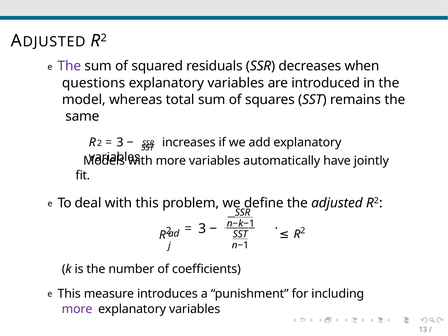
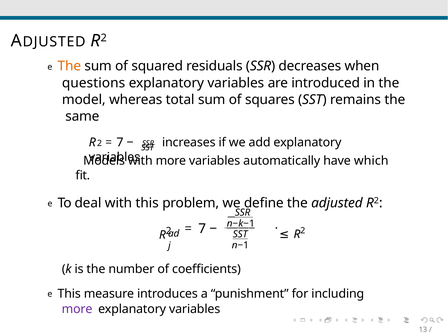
The colour: purple -> orange (69, 66)
3: 3 -> 7 (120, 142)
jointly: jointly -> which (371, 161)
3: 3 -> 7 (202, 229)
